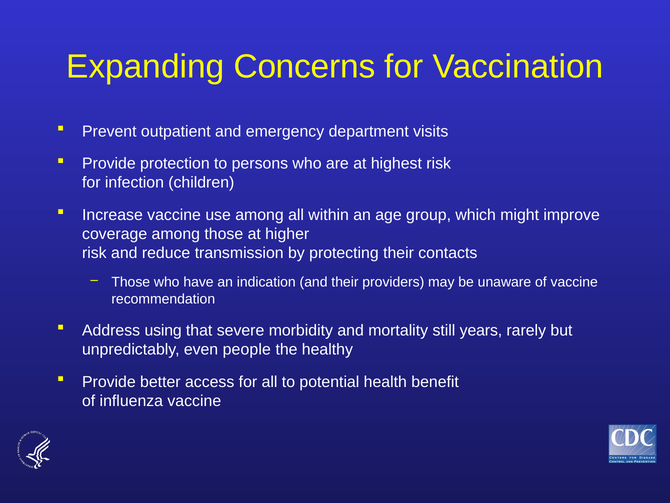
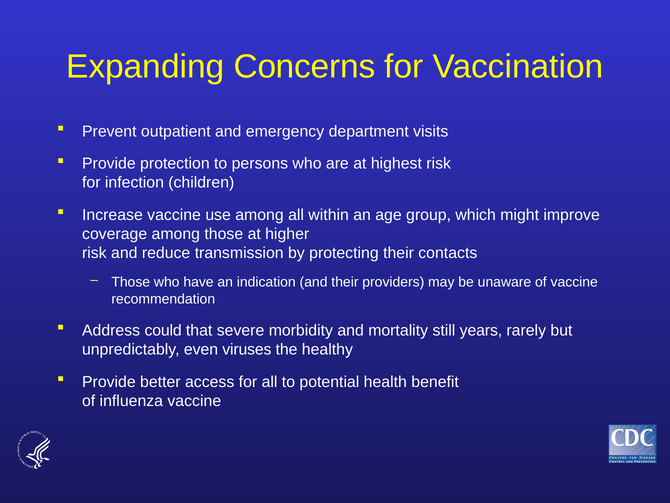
using: using -> could (163, 330)
people: people -> viruses (247, 349)
